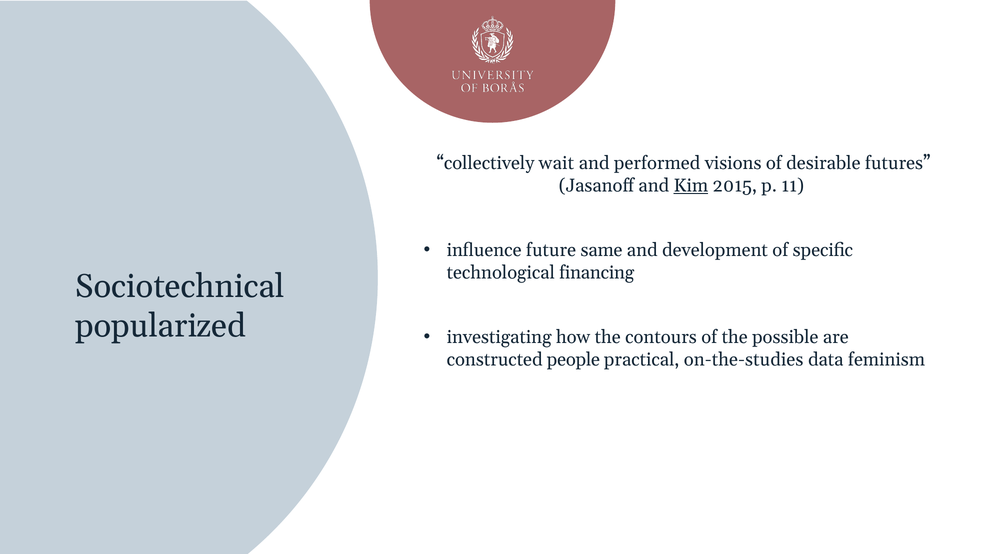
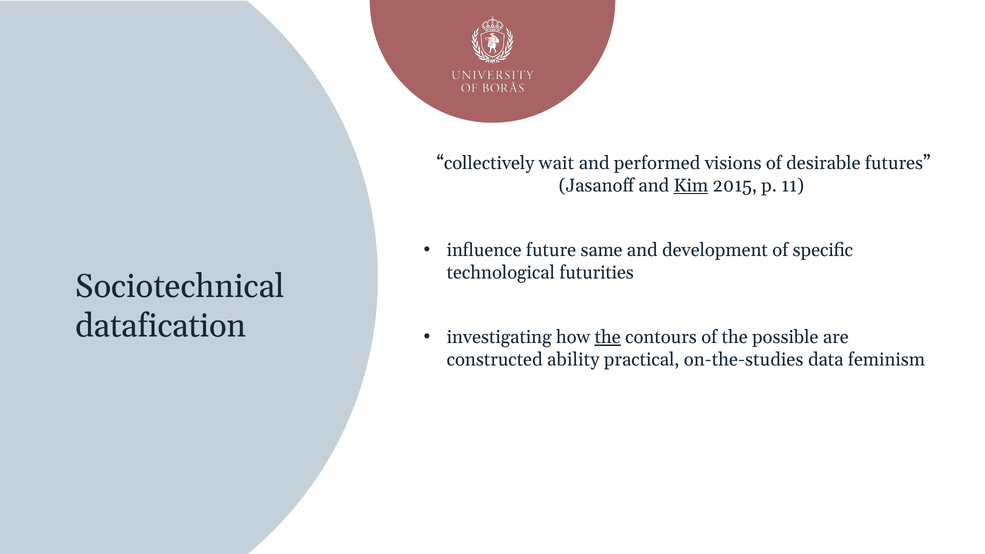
financing: financing -> futurities (597, 273)
popularized: popularized -> datafication (161, 326)
the underline: none -> present (608, 337)
people: people -> ability (573, 360)
